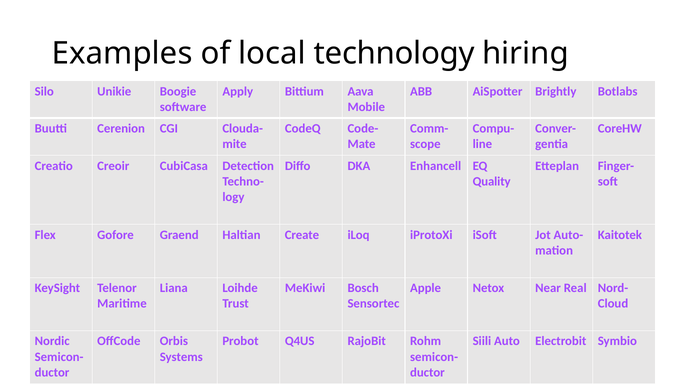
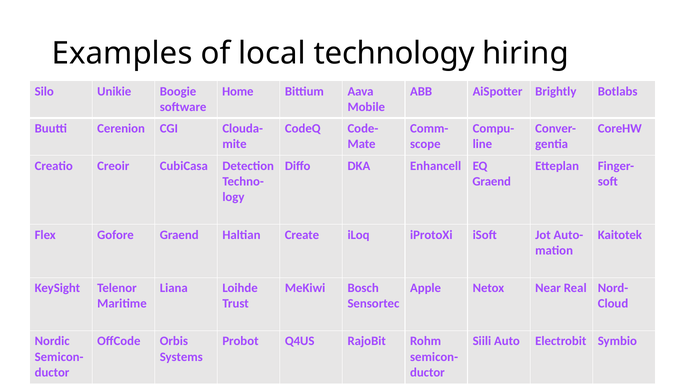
Apply: Apply -> Home (238, 91)
Quality: Quality -> Graend (492, 181)
